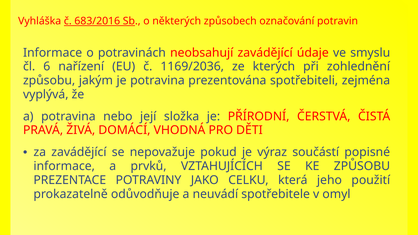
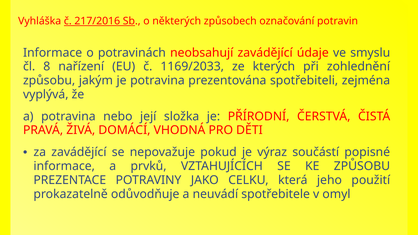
683/2016: 683/2016 -> 217/2016 (97, 21)
6: 6 -> 8 (47, 67)
1169/2036: 1169/2036 -> 1169/2033 (192, 67)
